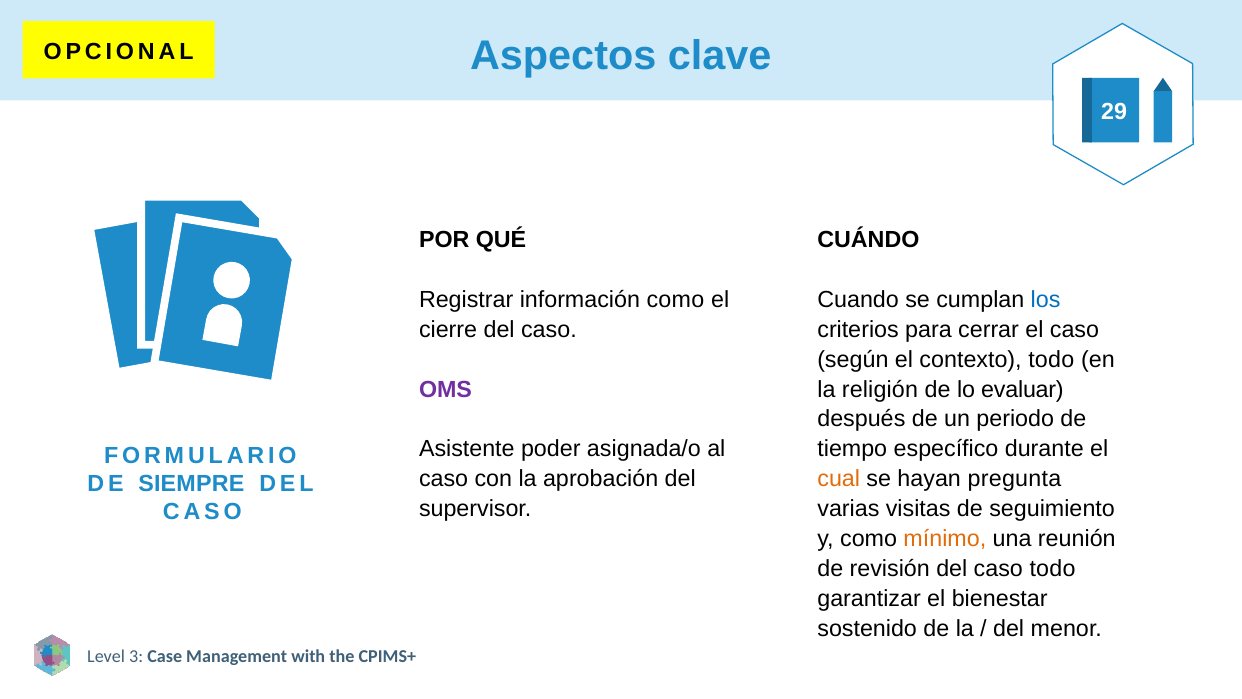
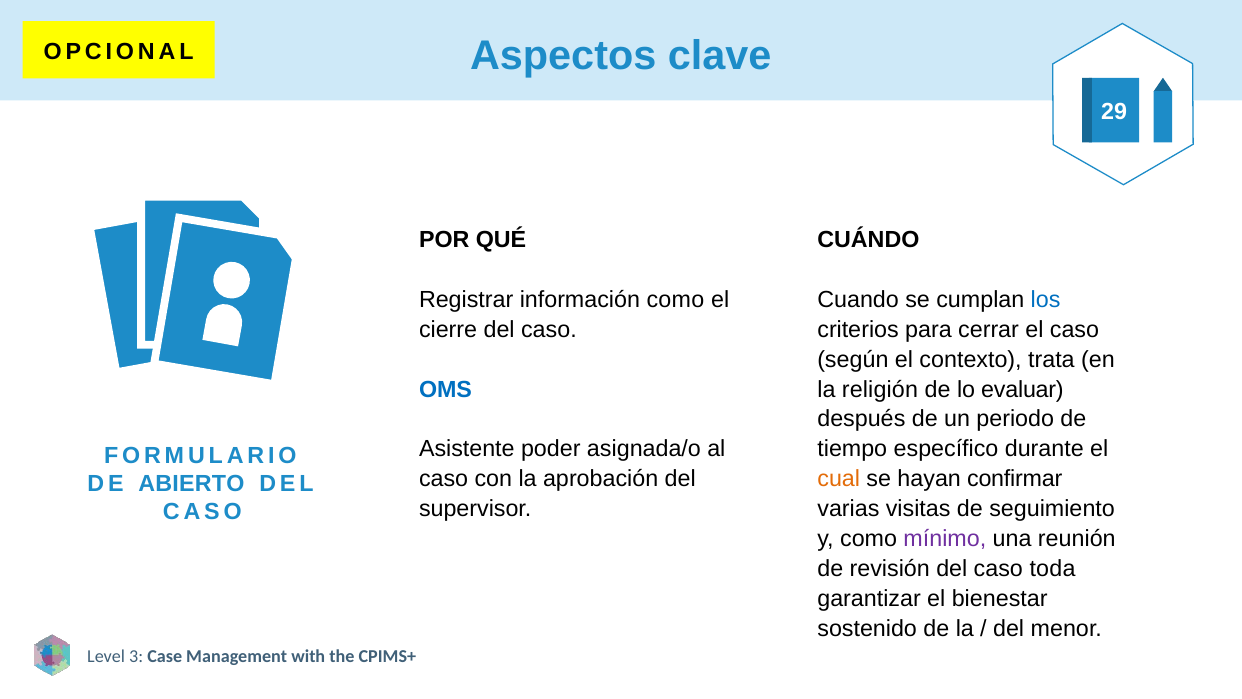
contexto todo: todo -> trata (1051, 359)
OMS colour: purple -> blue (445, 389)
pregunta: pregunta -> confirmar (1015, 479)
SIEMPRE: SIEMPRE -> ABIERTO (191, 483)
mínimo colour: orange -> purple (945, 539)
caso todo: todo -> toda (1053, 569)
